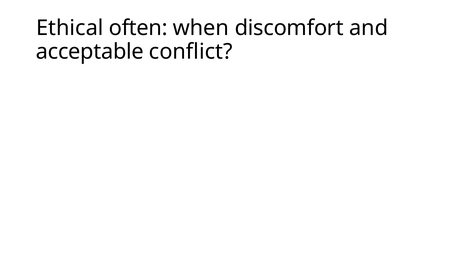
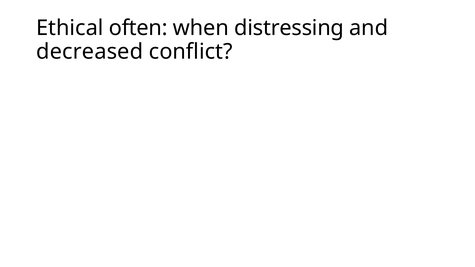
discomfort: discomfort -> distressing (289, 28)
acceptable: acceptable -> decreased (90, 52)
